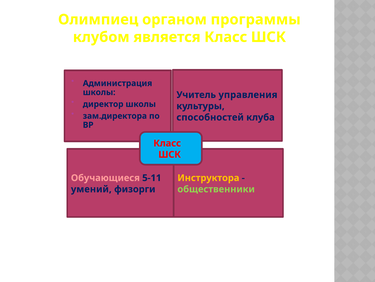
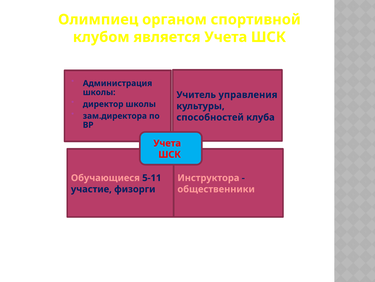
программы: программы -> спортивной (256, 20)
является Класс: Класс -> Учета (226, 37)
Класс: Класс -> Учета (167, 143)
Инструктора colour: yellow -> pink (208, 177)
умений: умений -> участие (91, 189)
общественники colour: light green -> pink (216, 189)
